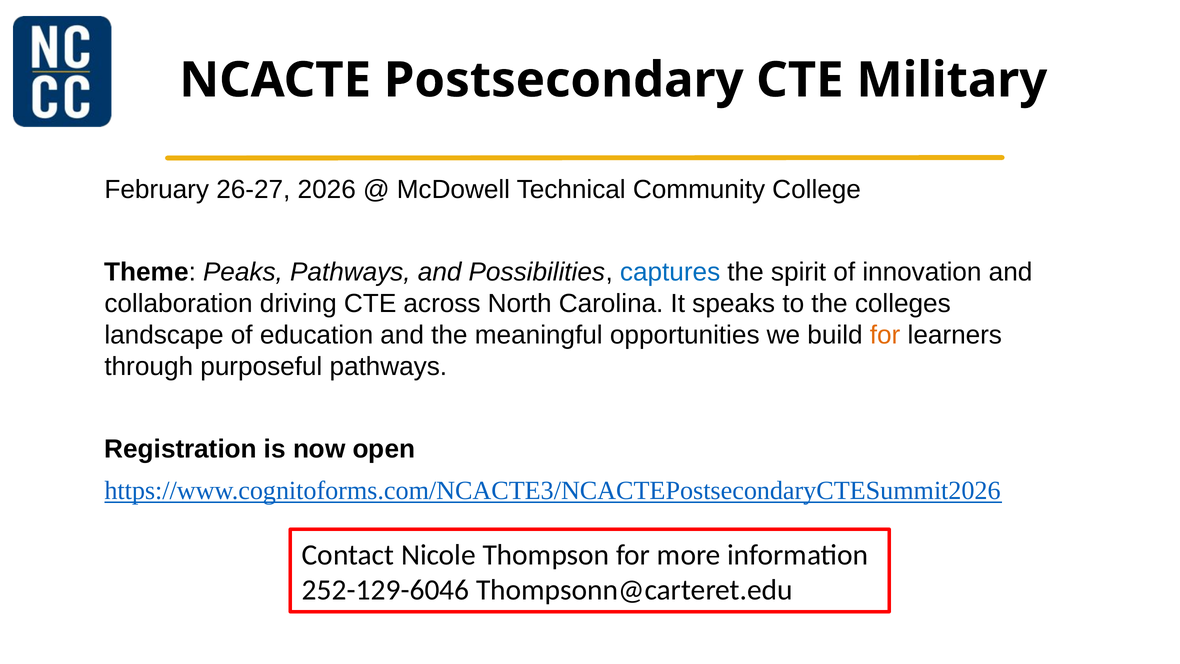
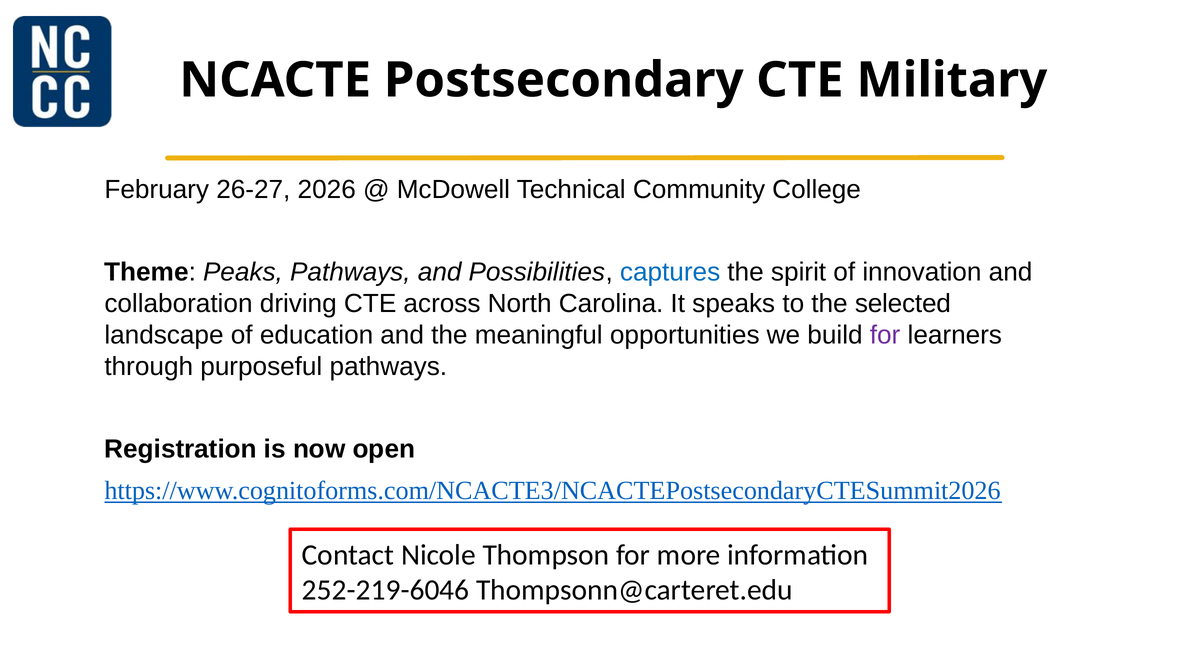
colleges: colleges -> selected (903, 304)
for colour: orange -> purple (885, 335)
252-129-6046: 252-129-6046 -> 252-219-6046 (386, 590)
